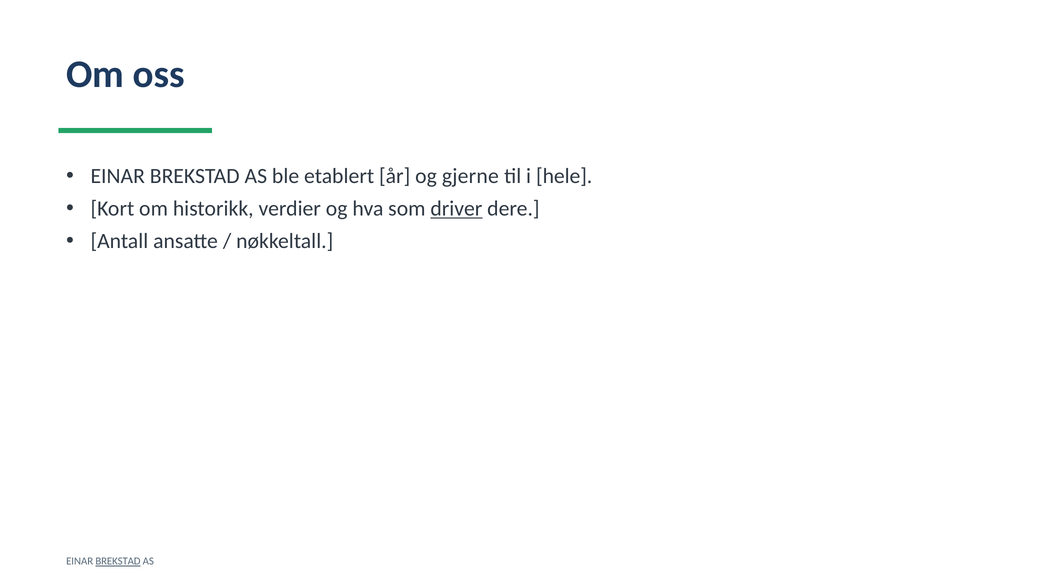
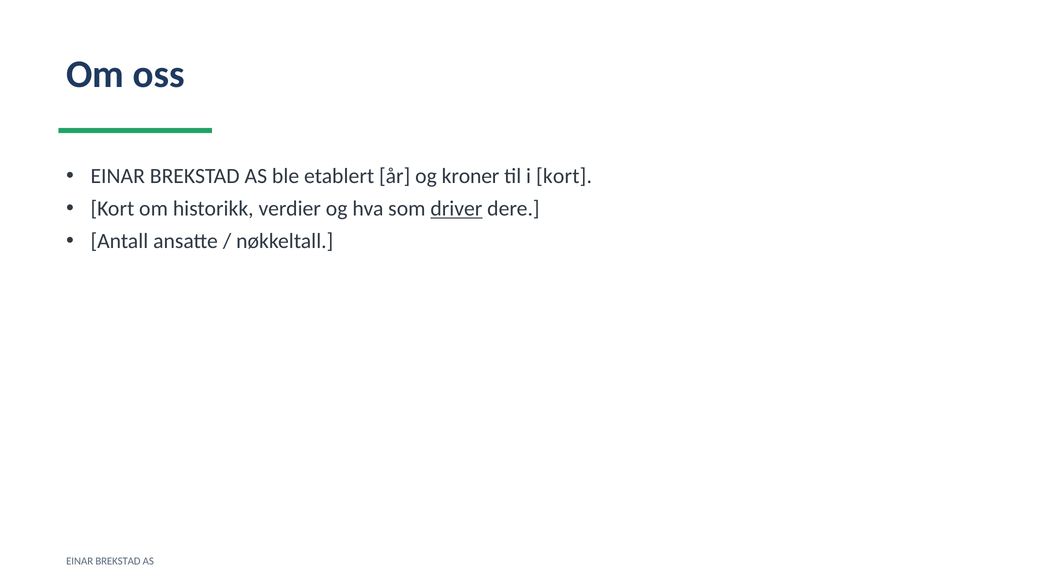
gjerne: gjerne -> kroner (471, 176)
i hele: hele -> kort (564, 176)
BREKSTAD underline: present -> none (118, 561)
